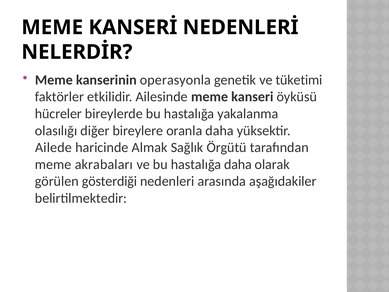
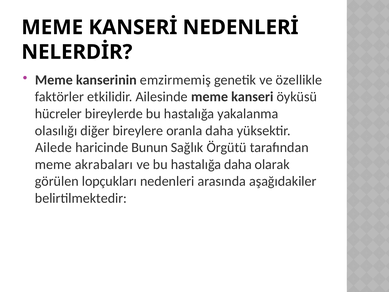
operasyonla: operasyonla -> emzirmemiş (175, 80)
tüketimi: tüketimi -> özellikle (299, 80)
Almak: Almak -> Bunun (150, 147)
gösterdiği: gösterdiği -> lopçukları (109, 181)
